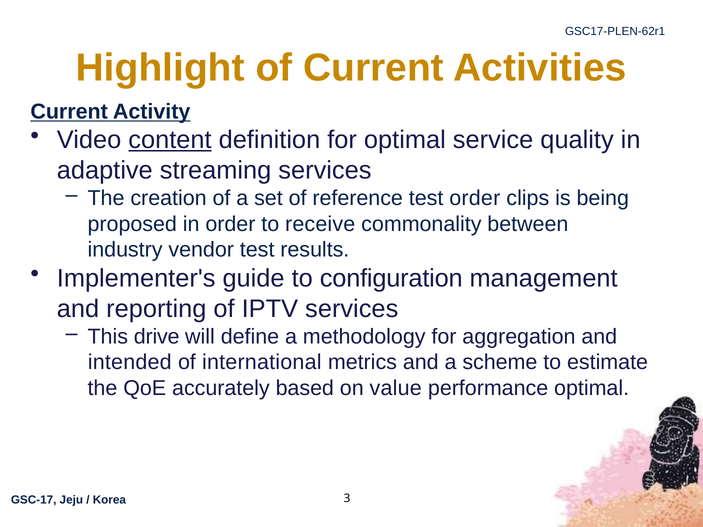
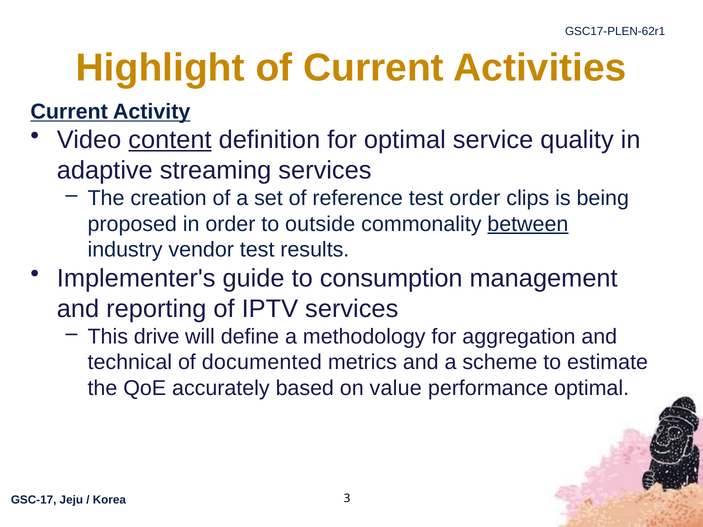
receive: receive -> outside (320, 224)
between underline: none -> present (528, 224)
configuration: configuration -> consumption (391, 278)
intended: intended -> technical (130, 362)
international: international -> documented (262, 362)
